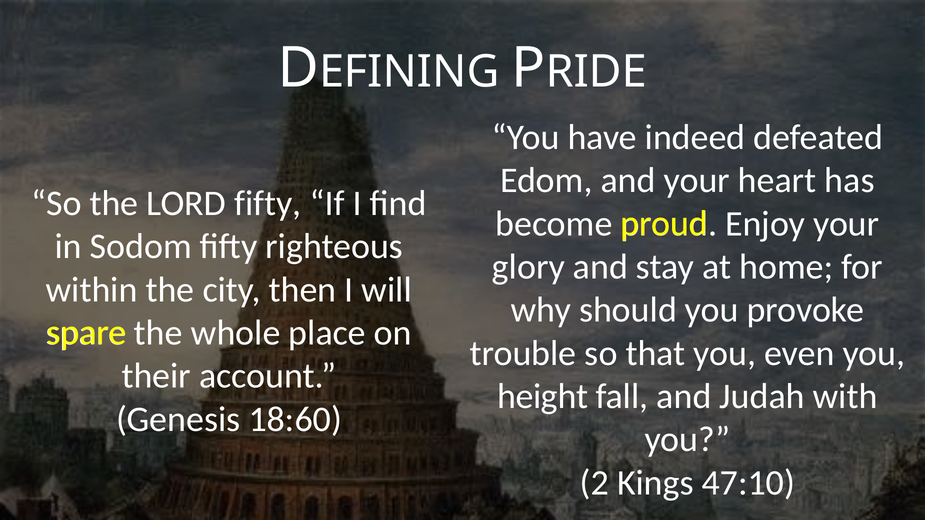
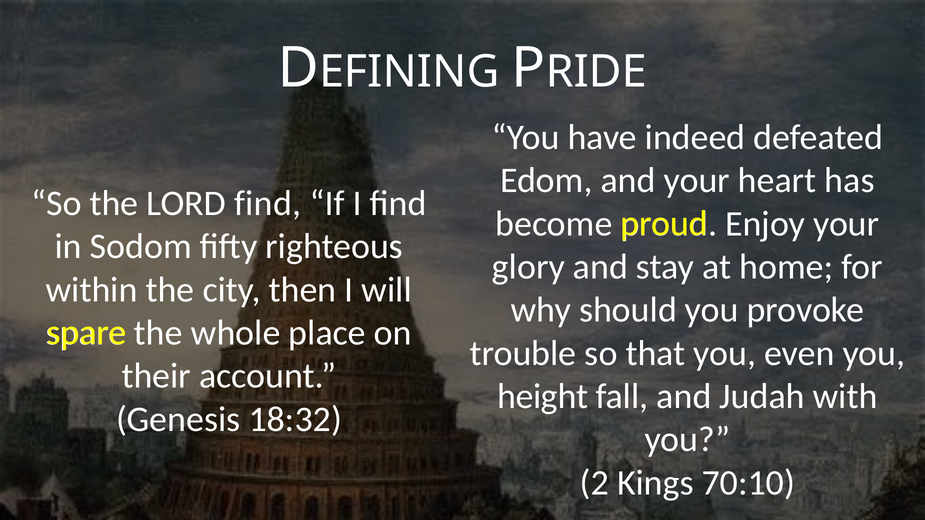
LORD fifty: fifty -> find (268, 203)
18:60: 18:60 -> 18:32 (295, 419)
47:10: 47:10 -> 70:10 (748, 483)
